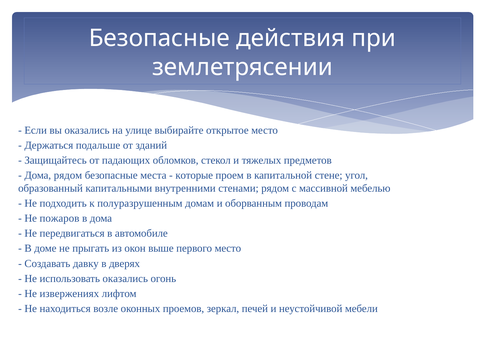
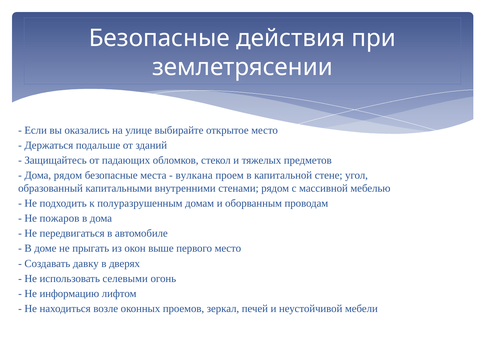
которые: которые -> вулкана (194, 176)
использовать оказались: оказались -> селевыми (125, 279)
извержениях: извержениях -> информацию (69, 294)
